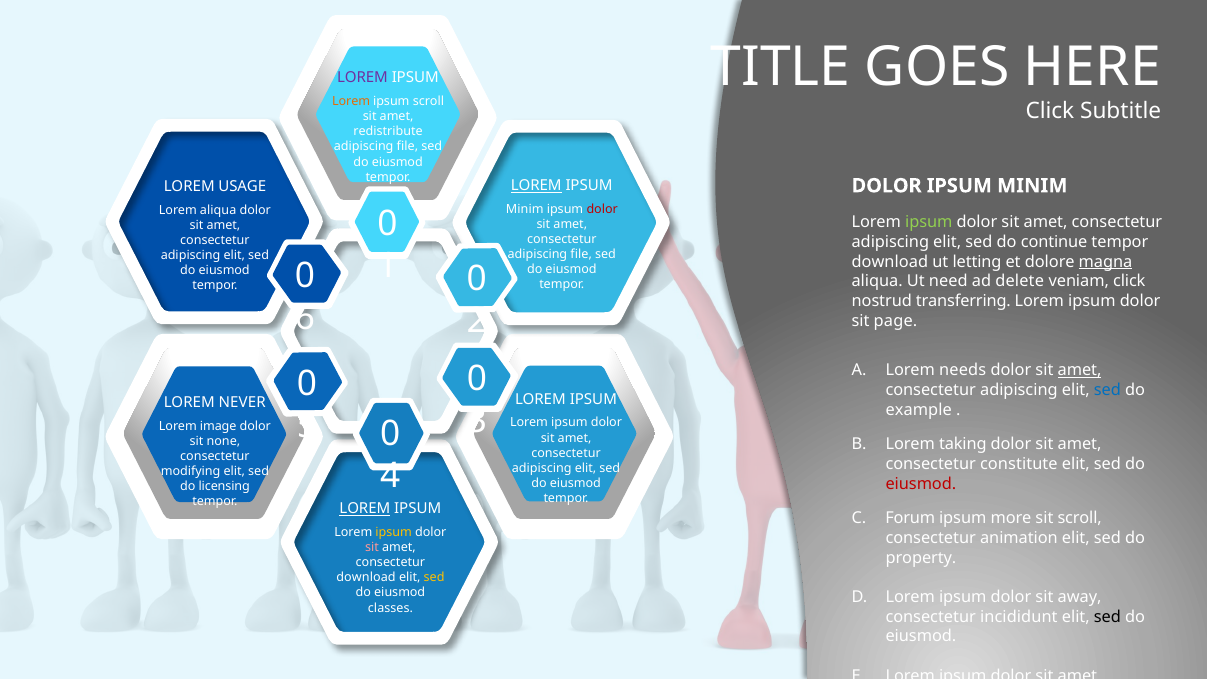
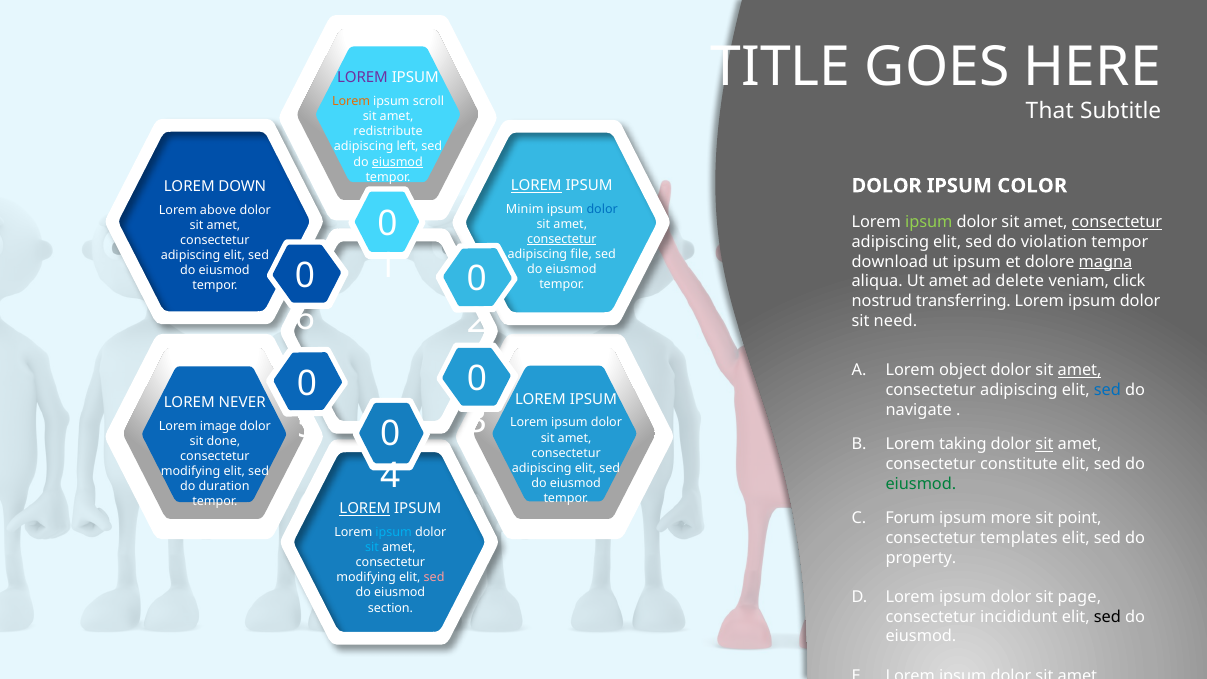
Click: Click -> That (1050, 111)
file: file -> left (408, 147)
eiusmod underline: none -> present (397, 162)
USAGE: USAGE -> DOWN (242, 187)
MINIM: MINIM -> COLOR (1032, 186)
dolor colour: red -> blue (602, 209)
Lorem aliqua: aliqua -> above (218, 210)
consectetur underline: none -> present (1117, 222)
consectetur underline: none -> present (562, 239)
continue: continue -> violation (1054, 242)
ut letting: letting -> ipsum (977, 262)
Ut need: need -> amet (948, 281)
page: page -> need (896, 321)
needs: needs -> object (963, 370)
example: example -> navigate (919, 410)
none: none -> done (223, 441)
sit underline: none -> present (1044, 445)
eiusmod colour: red -> green (921, 484)
licensing: licensing -> duration (224, 486)
sit scroll: scroll -> point (1080, 519)
ipsum colour: yellow -> light blue (394, 532)
animation: animation -> templates (1019, 538)
sit colour: pink -> light blue (372, 547)
download: download -> modifying (366, 578)
sed colour: yellow -> pink (434, 578)
away: away -> page (1079, 597)
classes: classes -> section (390, 608)
